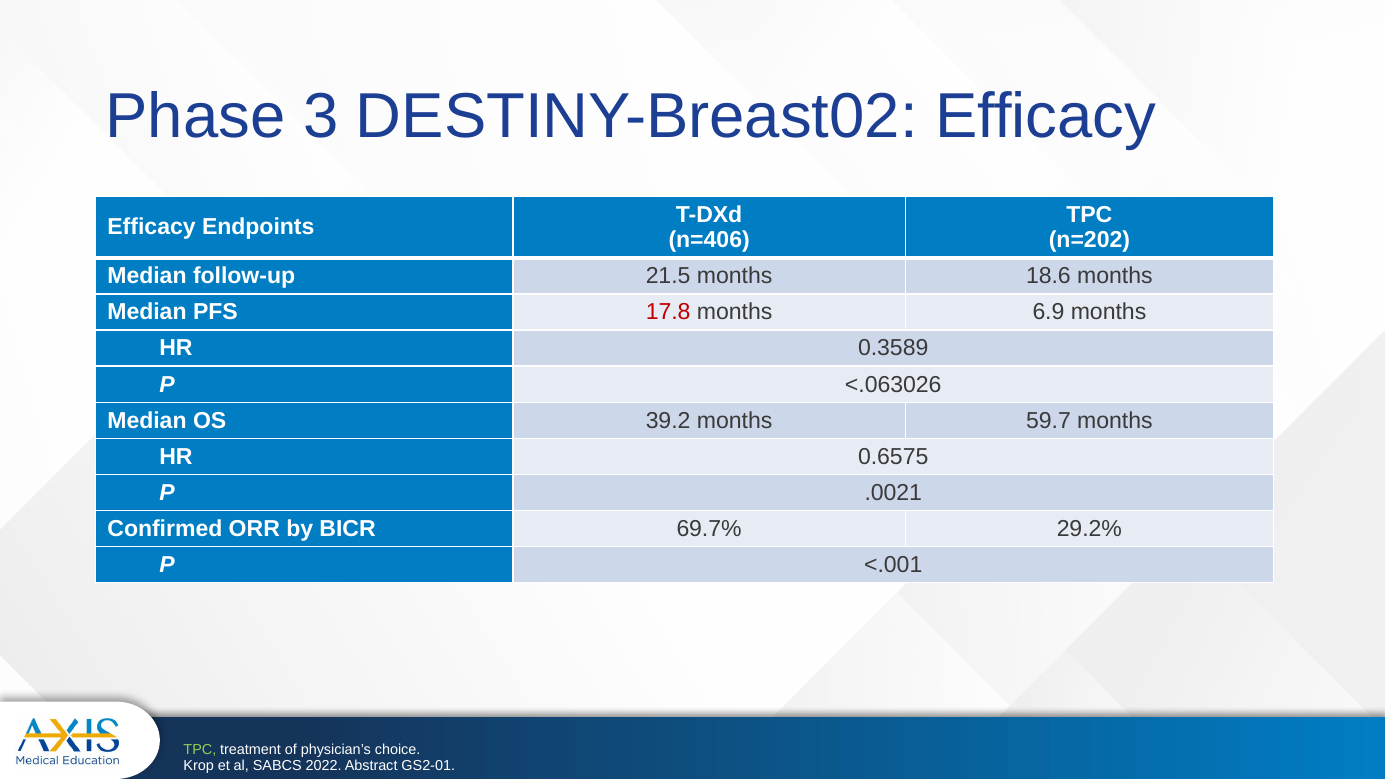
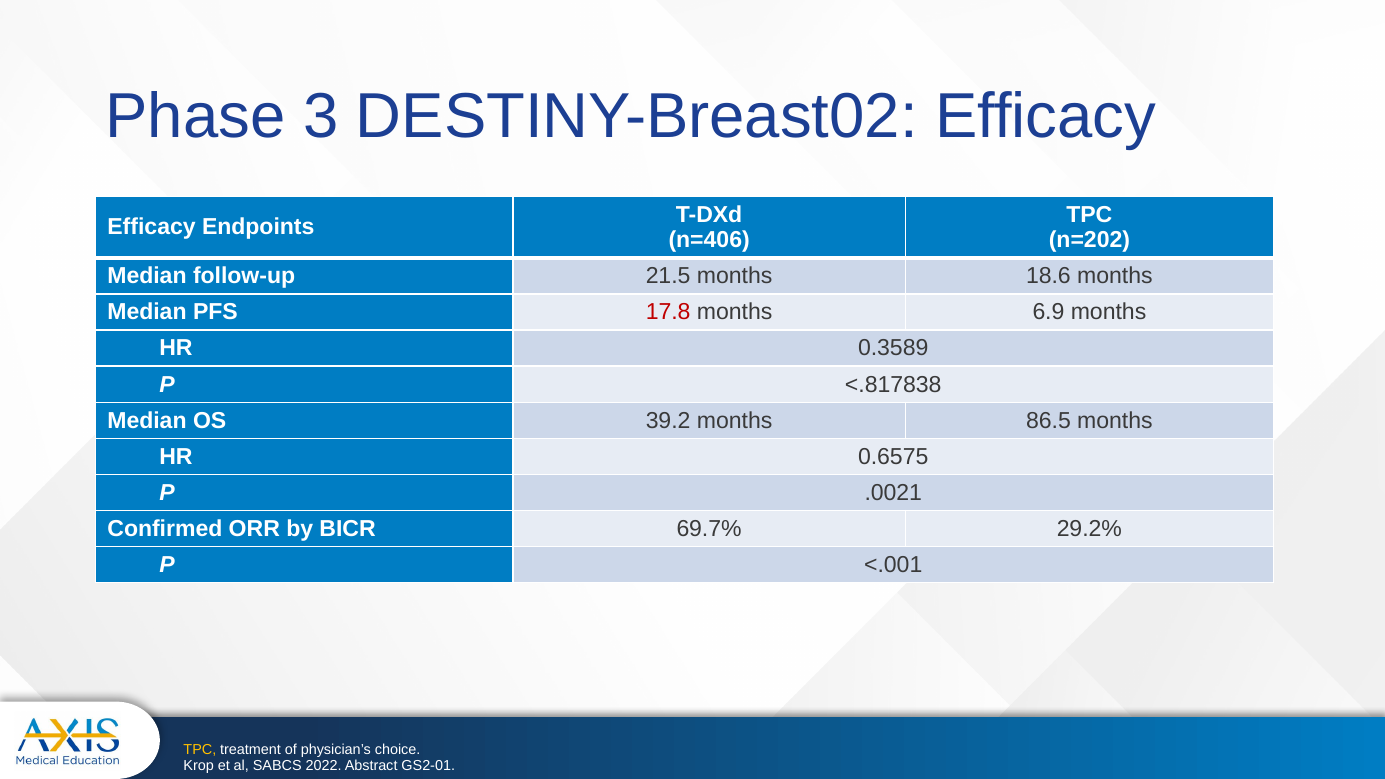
<.063026: <.063026 -> <.817838 (893, 384)
59.7: 59.7 -> 86.5 (1049, 421)
TPC colour: light green -> yellow (200, 750)
